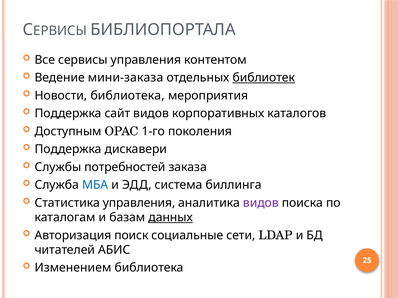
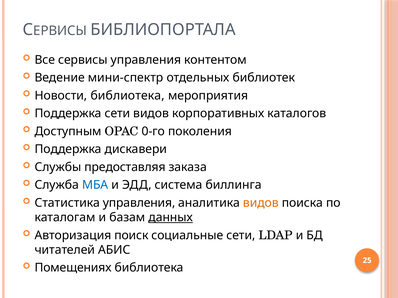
мини-заказа: мини-заказа -> мини-спектр (126, 78)
библиотек underline: present -> none (264, 78)
Поддержка сайт: сайт -> сети (117, 114)
1-го: 1-го -> 0-го (153, 132)
потребностей: потребностей -> предоставляя (125, 167)
видов colour: purple -> orange (261, 203)
Изменением: Изменением -> Помещениях (73, 268)
